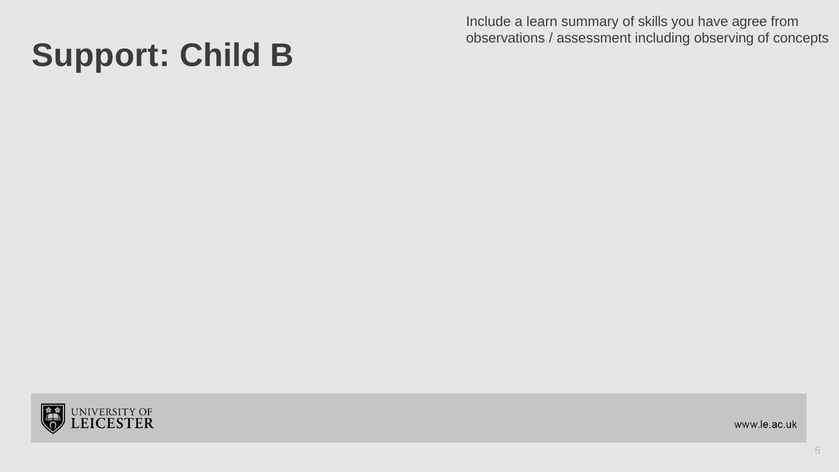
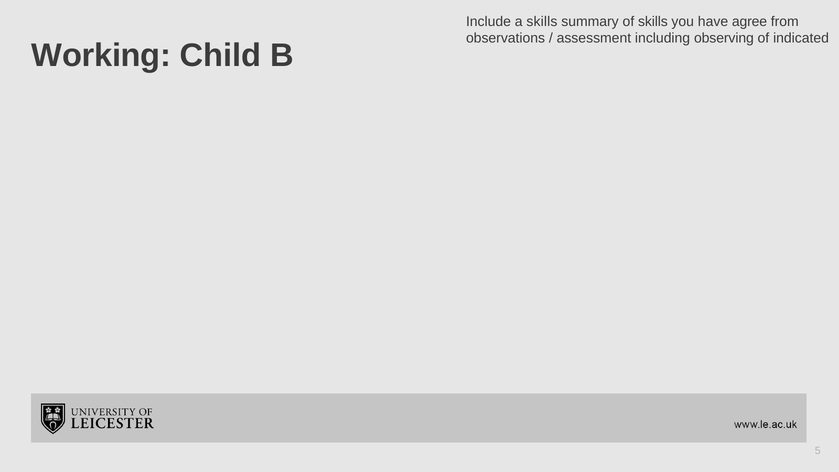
a learn: learn -> skills (542, 22)
concepts: concepts -> indicated (801, 38)
Support: Support -> Working (101, 56)
